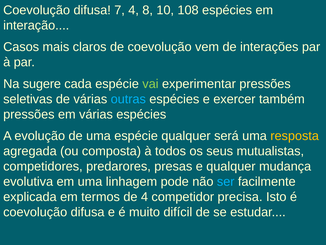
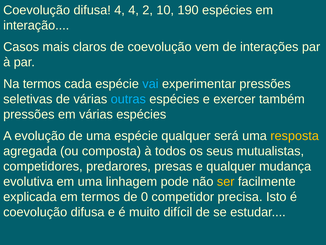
difusa 7: 7 -> 4 (120, 10)
8: 8 -> 2 (148, 10)
108: 108 -> 190 (188, 10)
Na sugere: sugere -> termos (42, 84)
vai colour: light green -> light blue (150, 84)
ser colour: light blue -> yellow (226, 181)
de 4: 4 -> 0 (144, 197)
